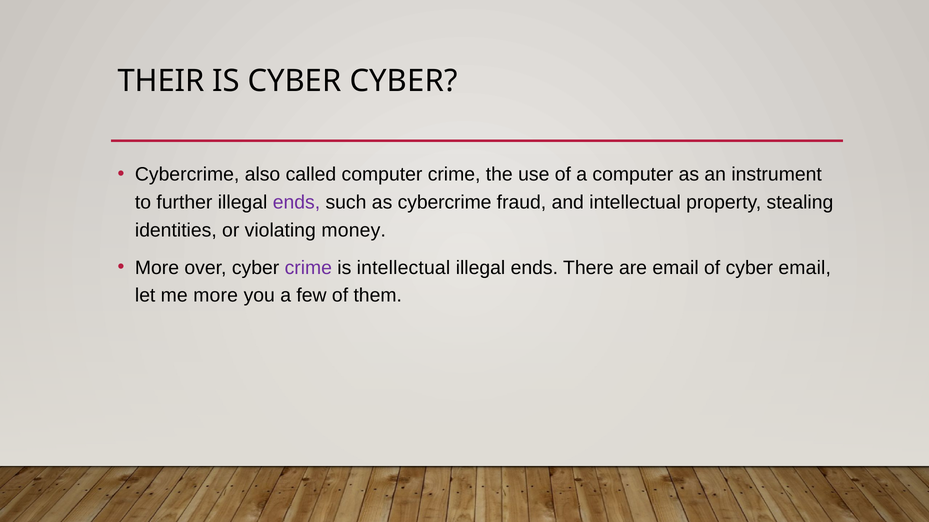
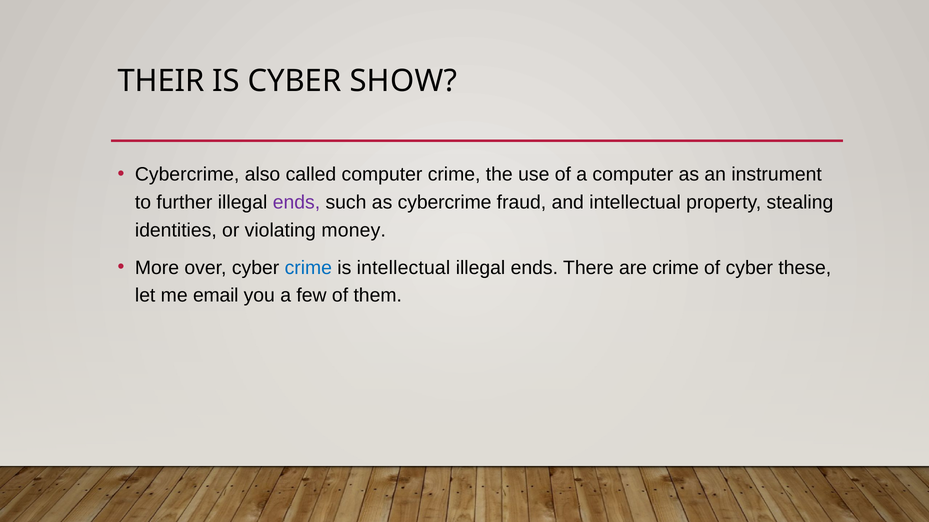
CYBER CYBER: CYBER -> SHOW (403, 81)
crime colour: purple -> blue (308, 268)
are email: email -> crime (676, 268)
cyber email: email -> these (805, 268)
me more: more -> email (216, 296)
